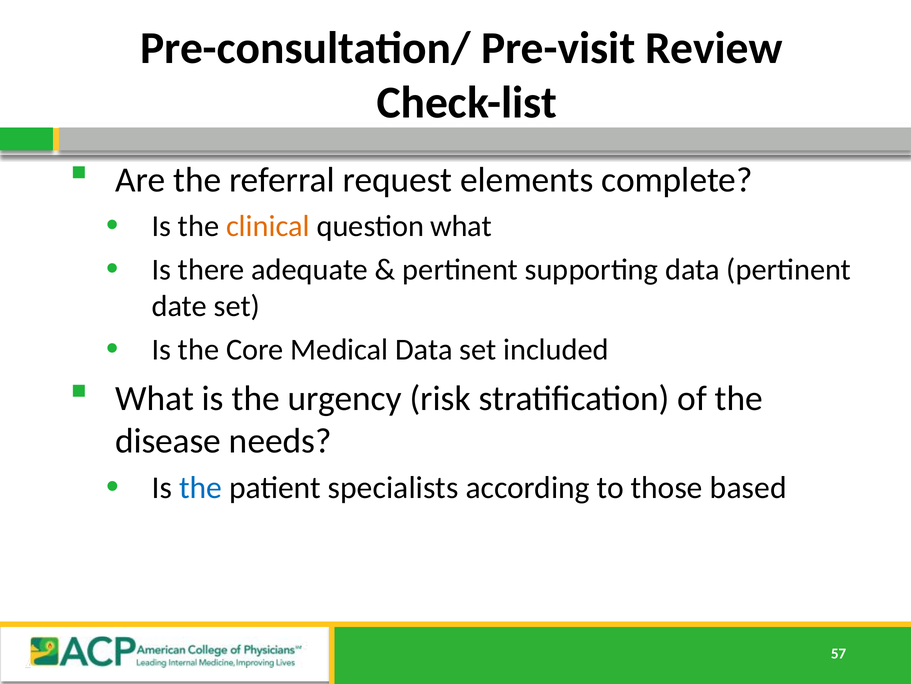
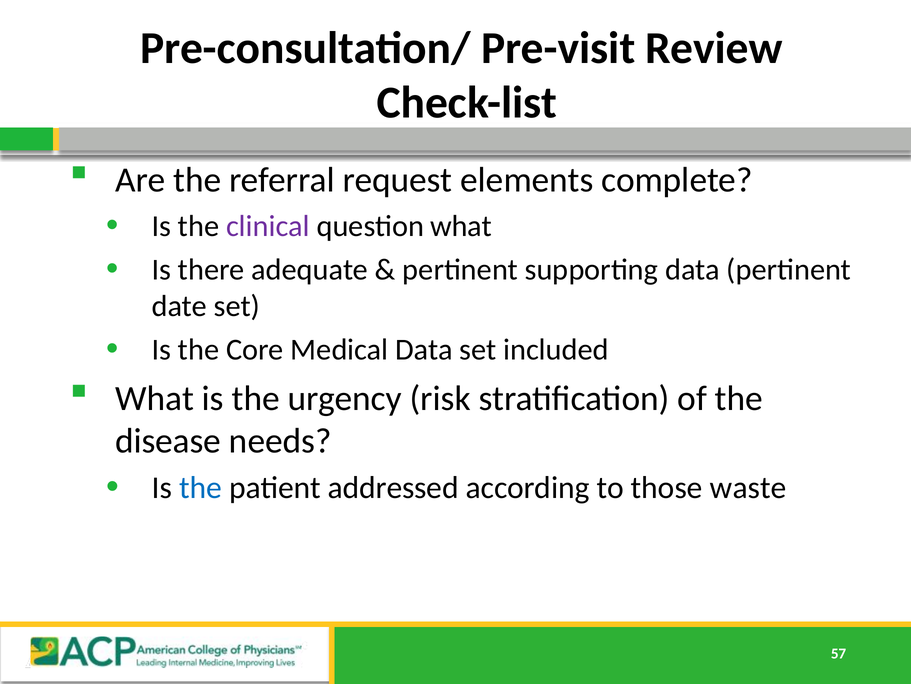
clinical colour: orange -> purple (268, 226)
specialists: specialists -> addressed (393, 487)
based: based -> waste (748, 487)
